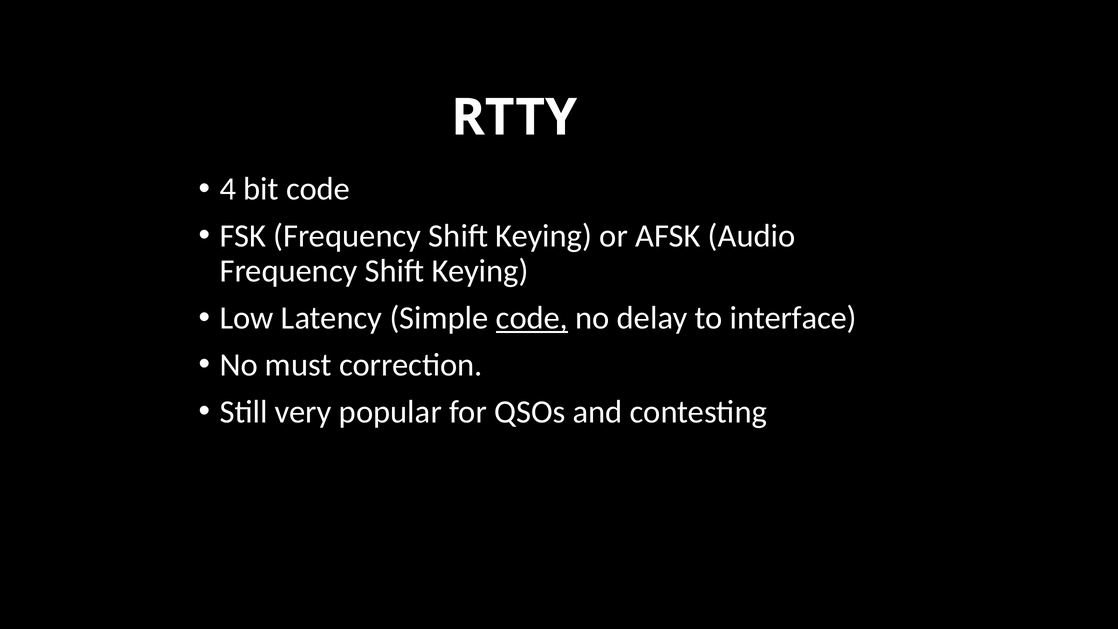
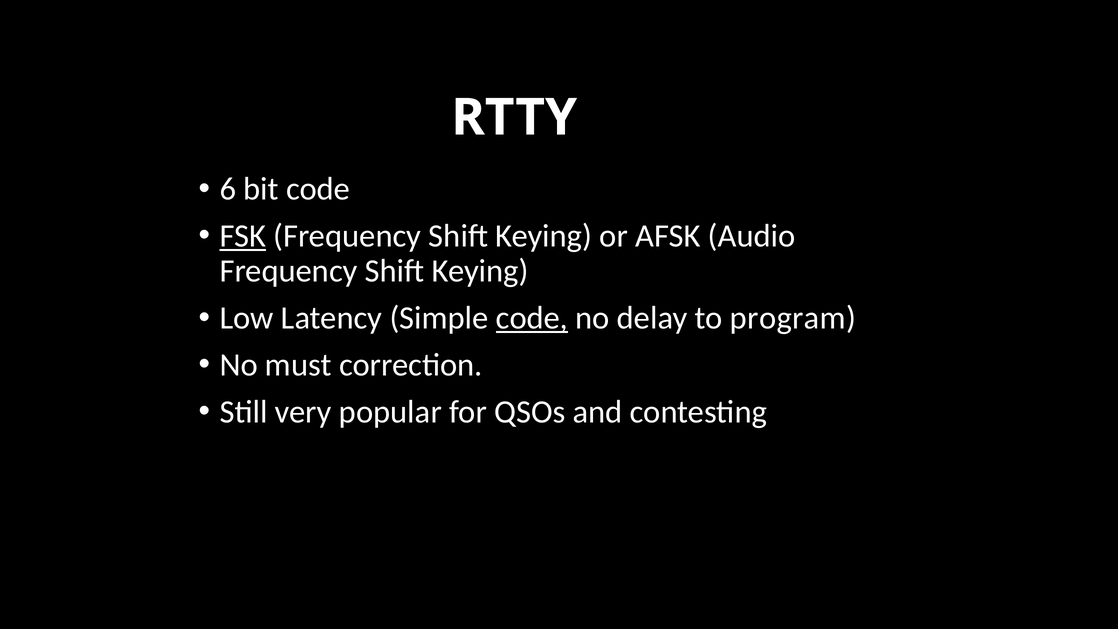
4: 4 -> 6 (228, 189)
FSK underline: none -> present (243, 236)
interface: interface -> program (793, 318)
